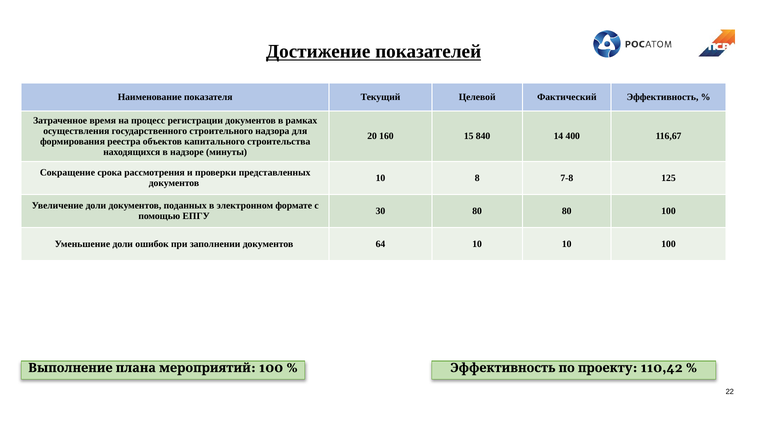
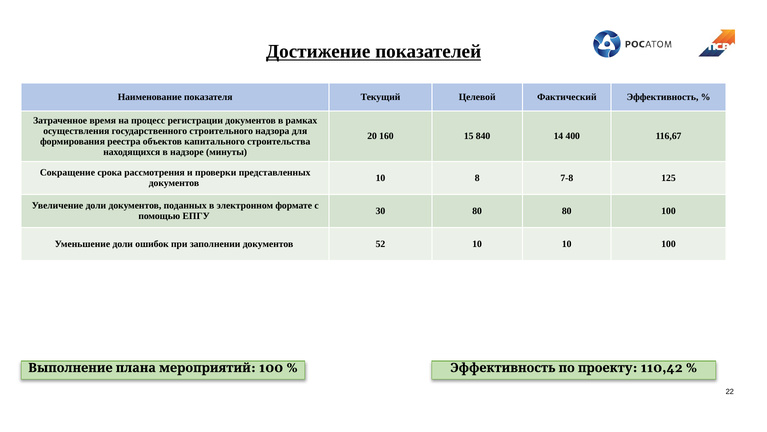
64: 64 -> 52 (380, 244)
